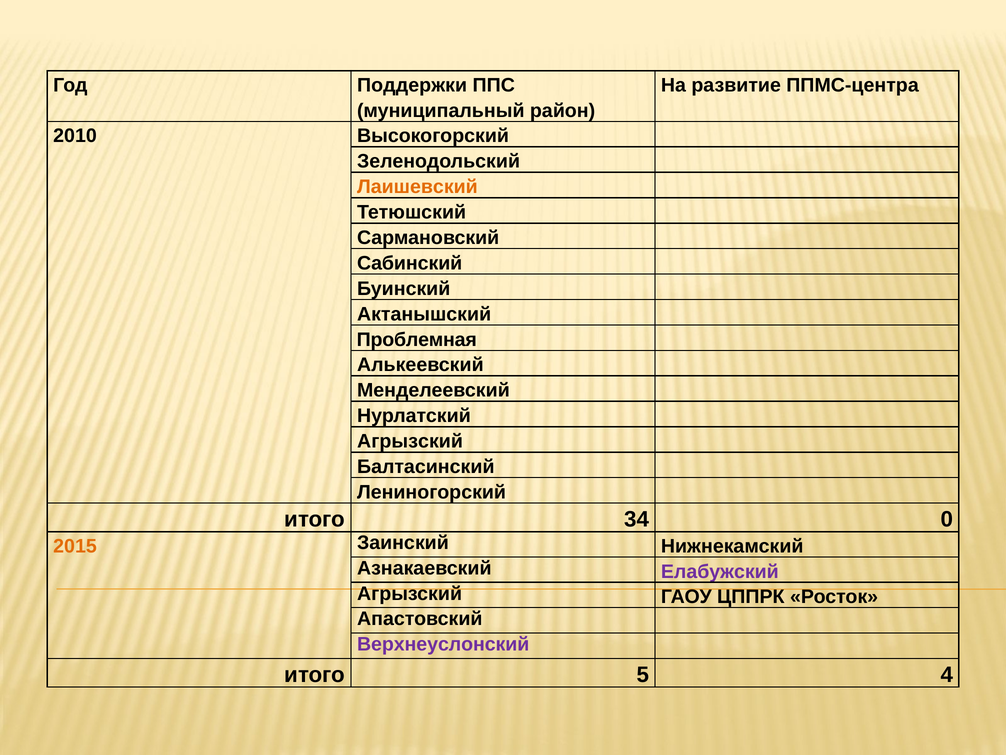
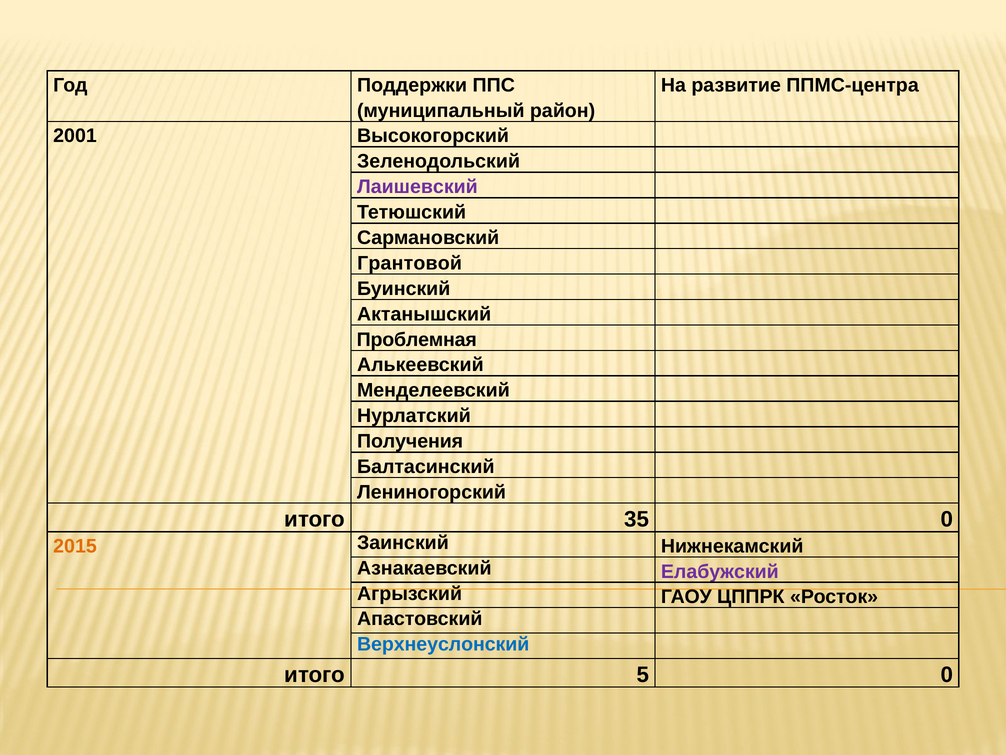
2010: 2010 -> 2001 (75, 136)
Лаишевский colour: orange -> purple (417, 187)
Сабинский: Сабинский -> Грантовой (410, 263)
Агрызский: Агрызский -> Получения (410, 441)
34: 34 -> 35 (637, 519)
Верхнеуслонский colour: purple -> blue (443, 644)
5 4: 4 -> 0 (947, 675)
